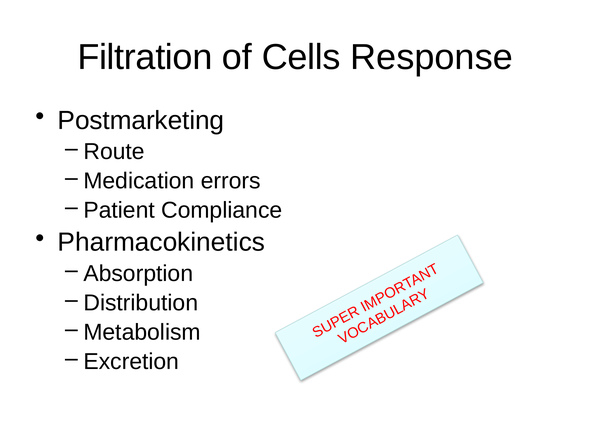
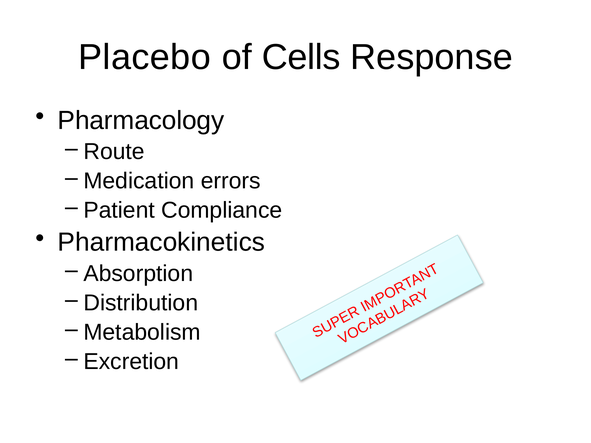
Filtration: Filtration -> Placebo (145, 57)
Postmarketing: Postmarketing -> Pharmacology (141, 120)
